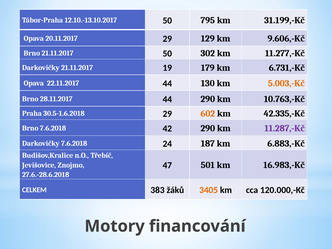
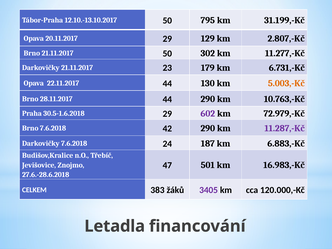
9.606,-Kč: 9.606,-Kč -> 2.807,-Kč (286, 39)
19: 19 -> 23 (167, 68)
602 colour: orange -> purple (208, 114)
42.335,-Kč: 42.335,-Kč -> 72.979,-Kč (284, 114)
3405 colour: orange -> purple (209, 190)
Motory: Motory -> Letadla (115, 226)
